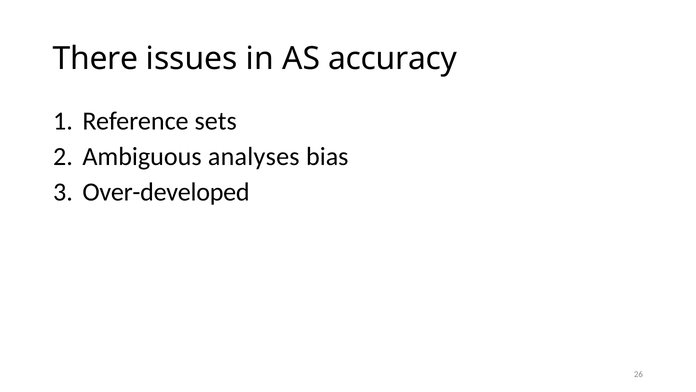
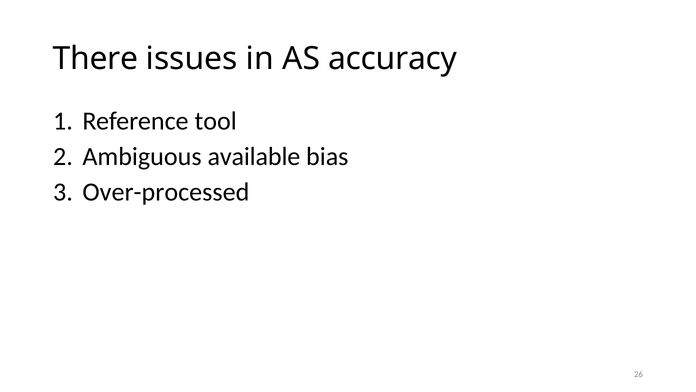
sets: sets -> tool (216, 121)
analyses: analyses -> available (254, 156)
Over-developed: Over-developed -> Over-processed (166, 192)
